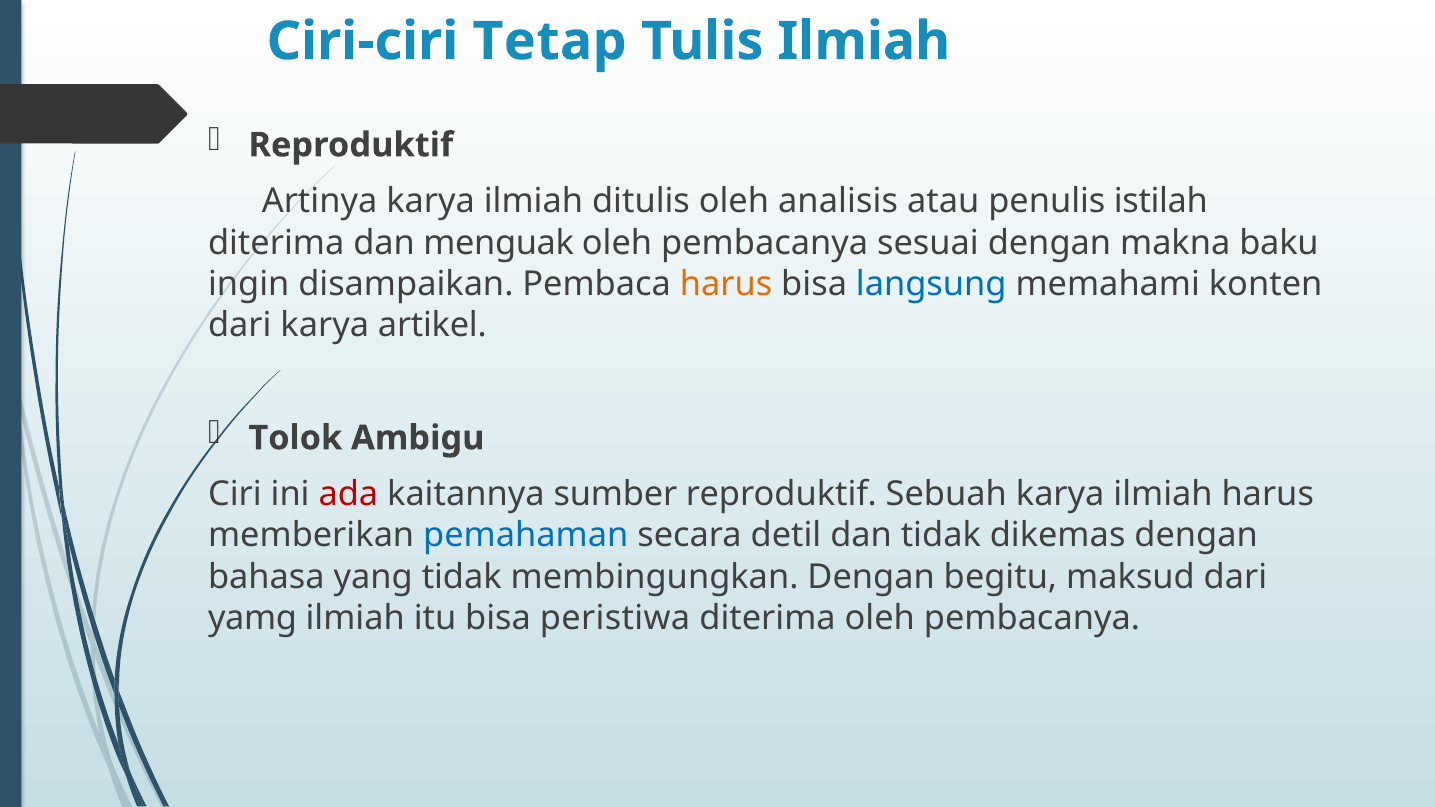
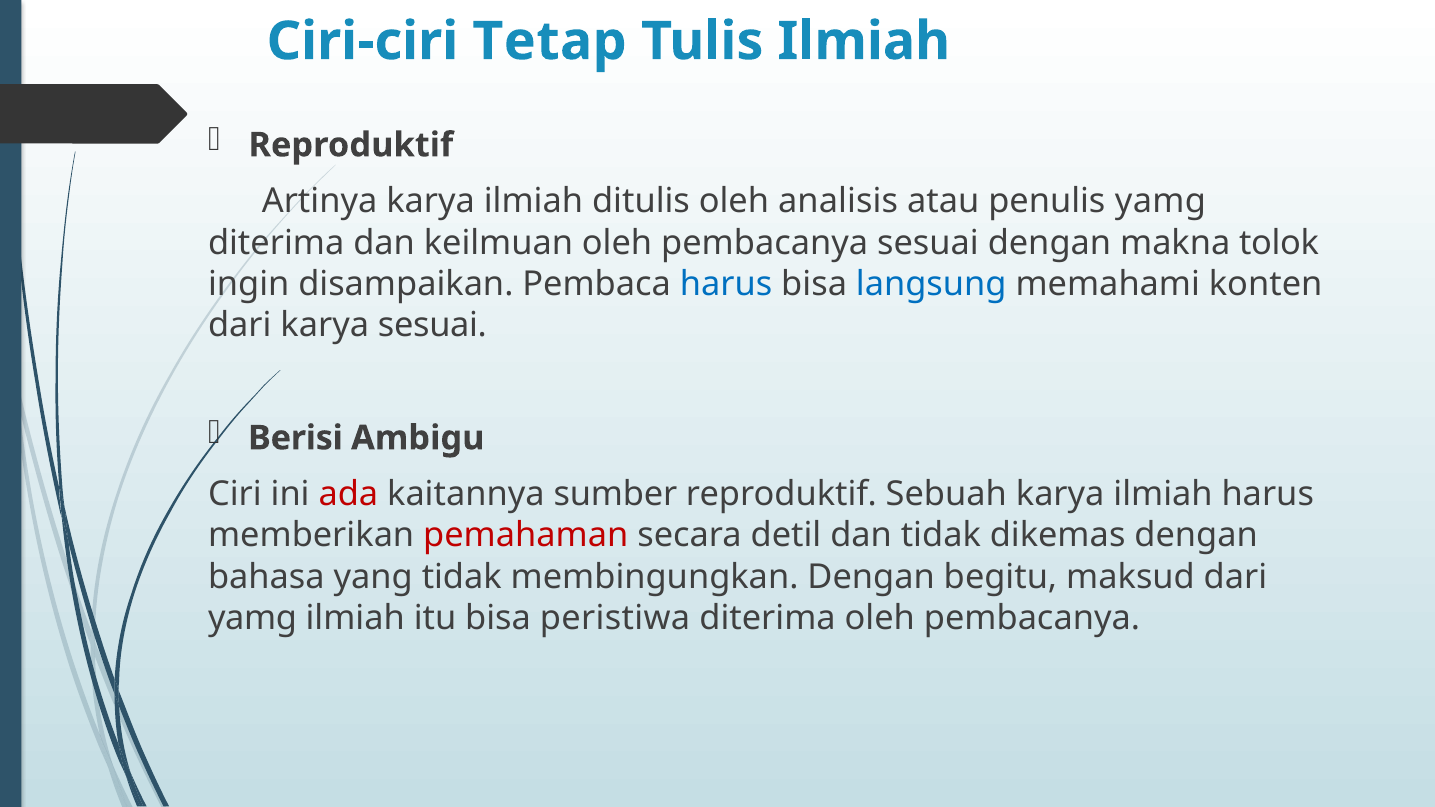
penulis istilah: istilah -> yamg (1160, 201)
menguak: menguak -> keilmuan (498, 243)
baku: baku -> tolok (1279, 243)
harus colour: orange -> blue (726, 284)
karya artikel: artikel -> sesuai (432, 325)
Tolok: Tolok -> Berisi (295, 438)
pemahaman colour: blue -> red (526, 536)
